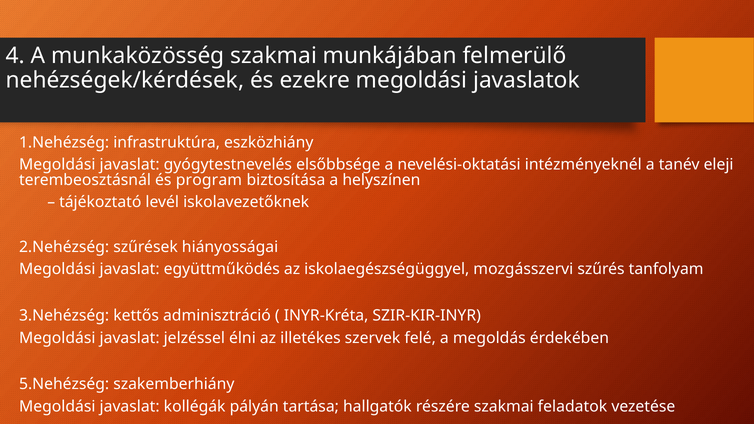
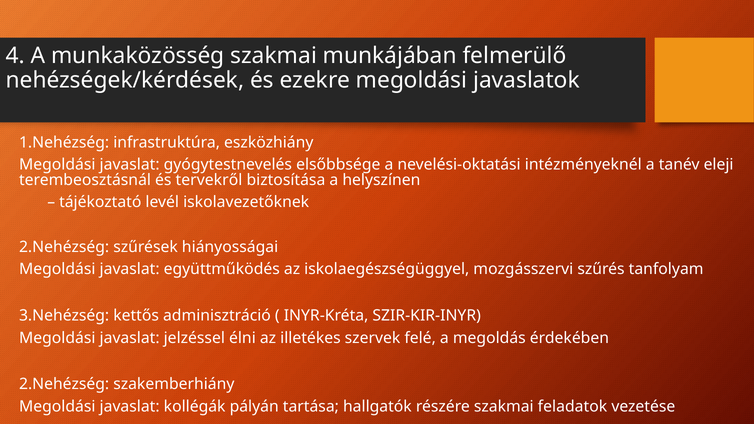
program: program -> tervekről (209, 180)
5.Nehézség: 5.Nehézség -> 2.Nehézség (64, 384)
